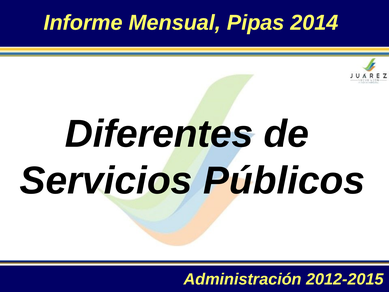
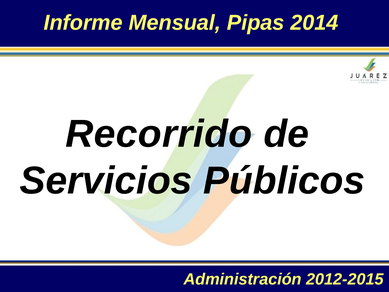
Diferentes: Diferentes -> Recorrido (159, 134)
